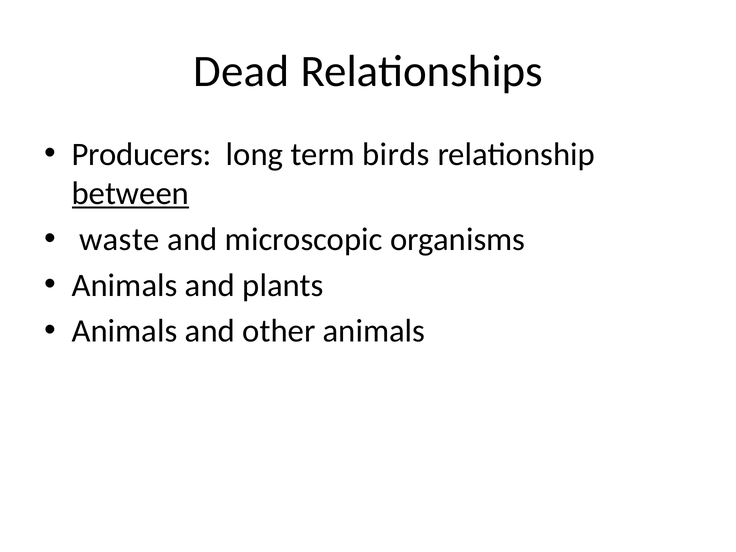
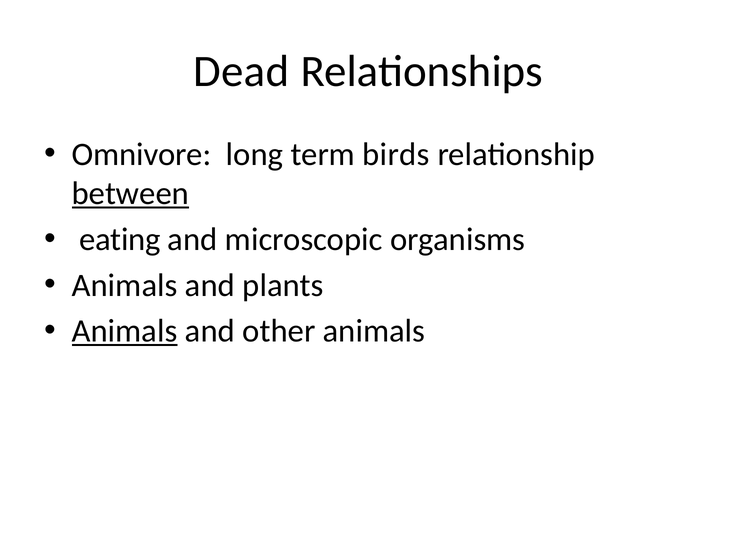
Producers: Producers -> Omnivore (142, 154)
waste: waste -> eating (120, 239)
Animals underline: none -> present (125, 331)
